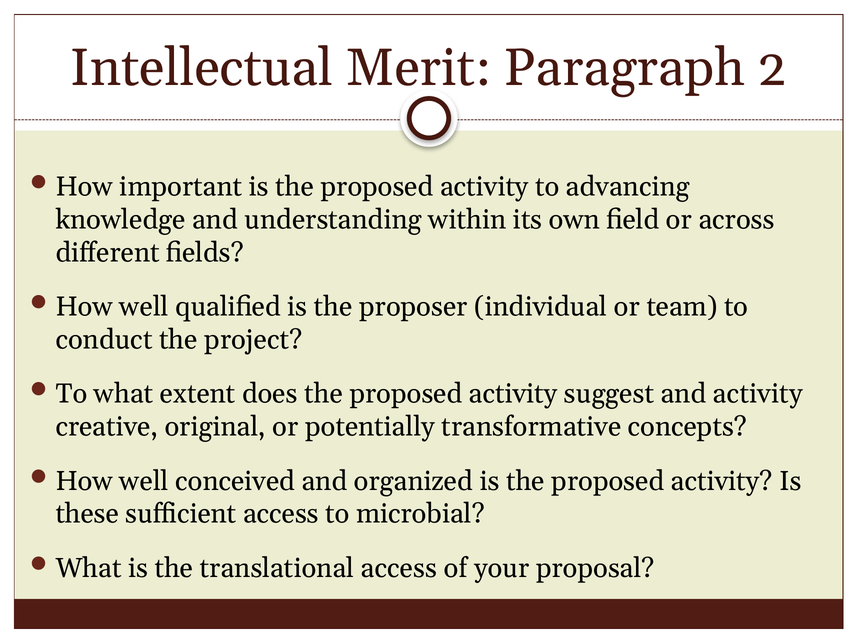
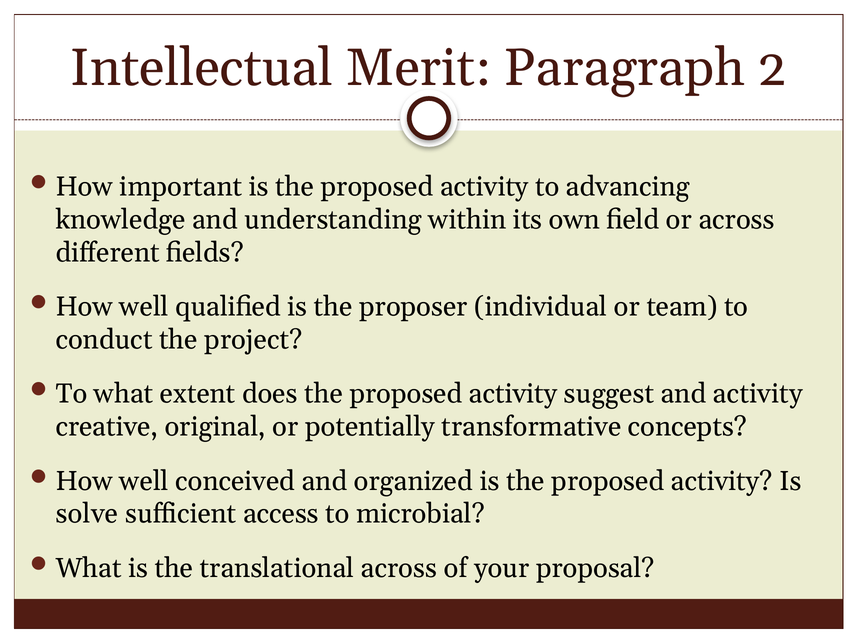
these: these -> solve (87, 514)
translational access: access -> across (399, 569)
